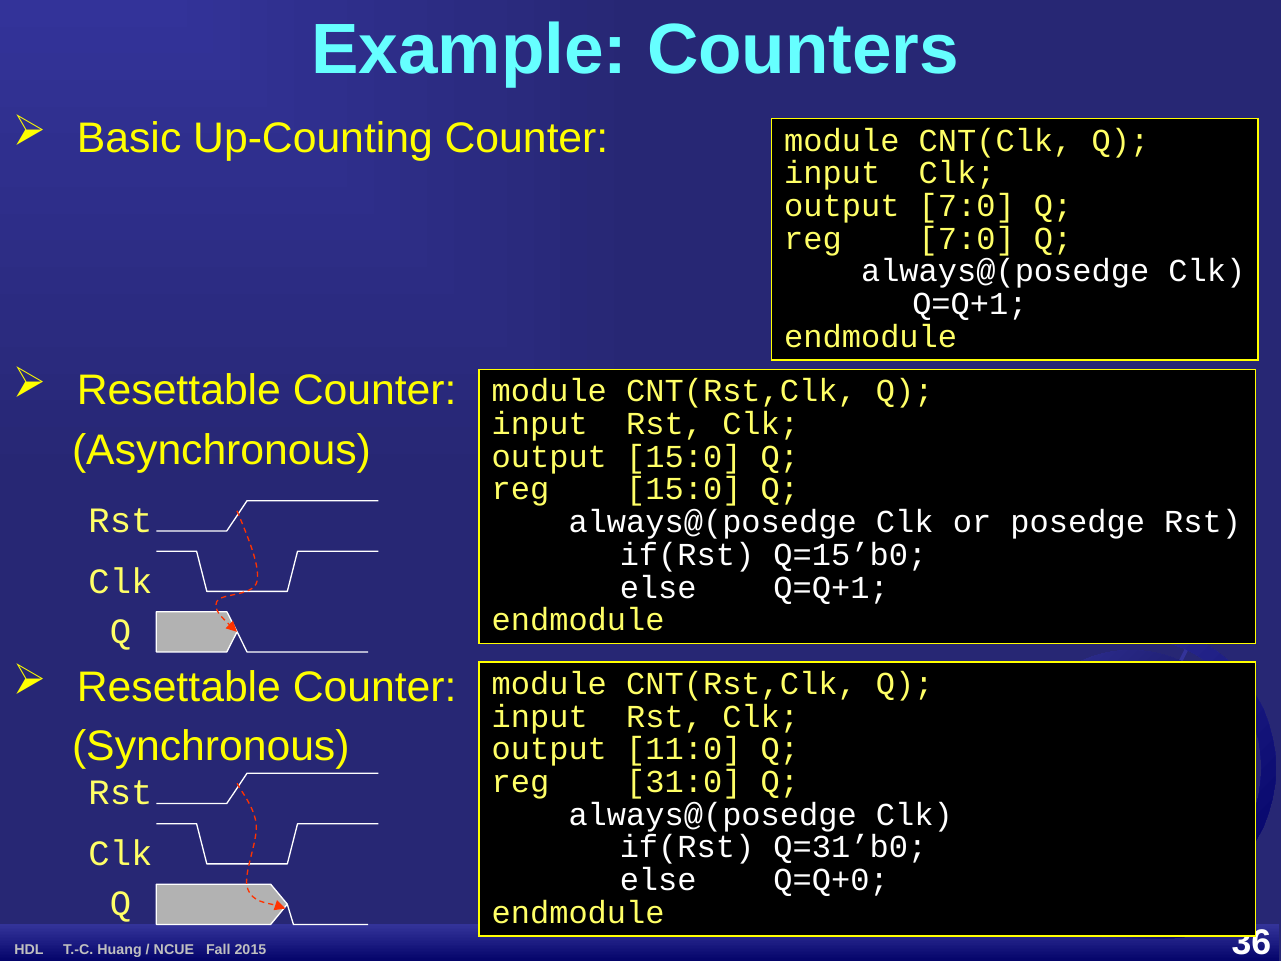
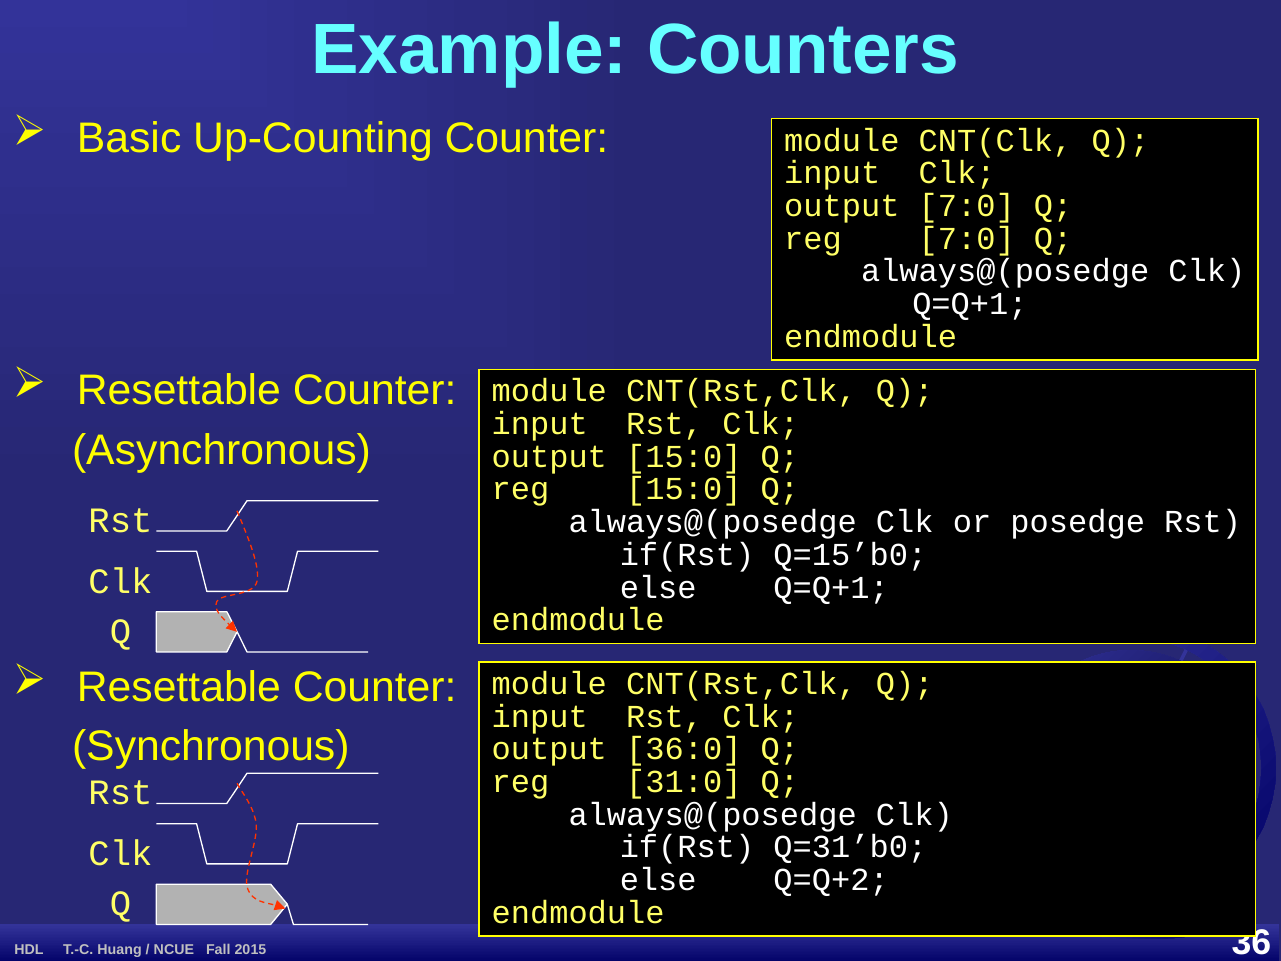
11:0: 11:0 -> 36:0 (684, 749)
Q=Q+0: Q=Q+0 -> Q=Q+2 (831, 880)
